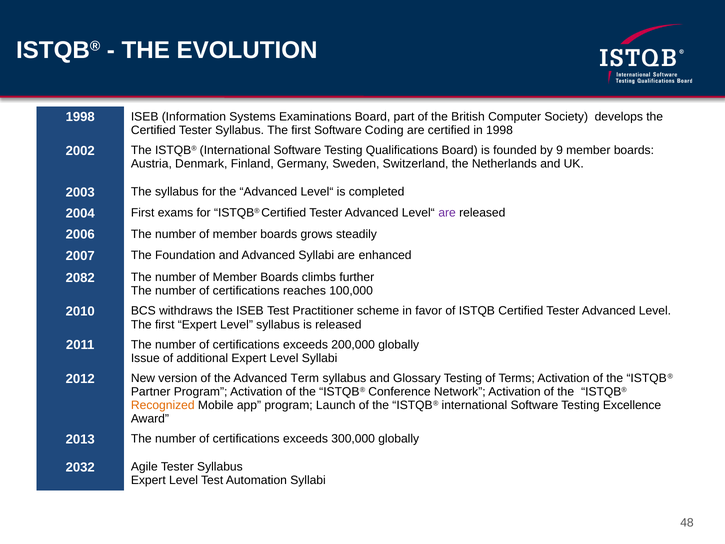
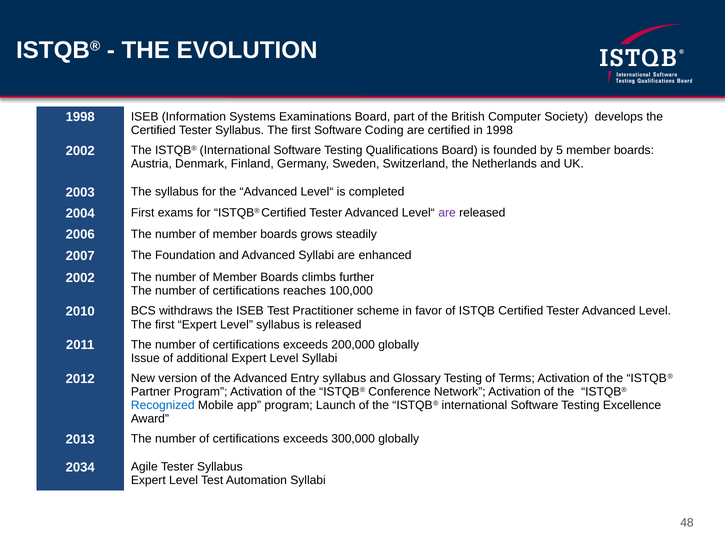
9: 9 -> 5 (560, 150)
2082: 2082 -> 2002 (80, 278)
Term: Term -> Entry (305, 378)
Recognized colour: orange -> blue (163, 405)
2032: 2032 -> 2034 (80, 467)
